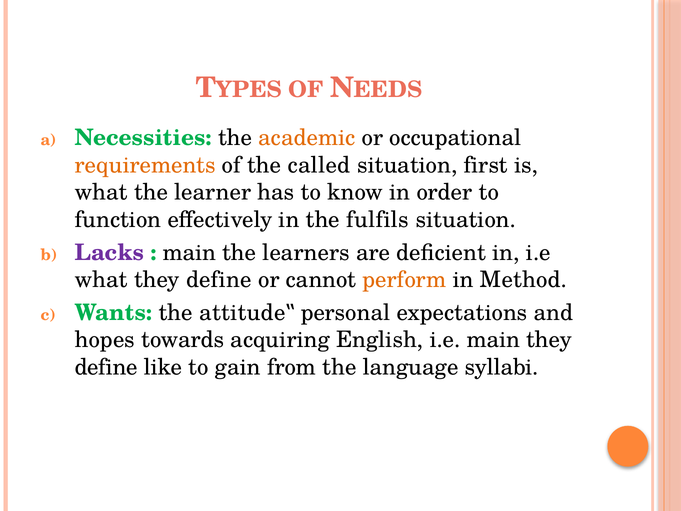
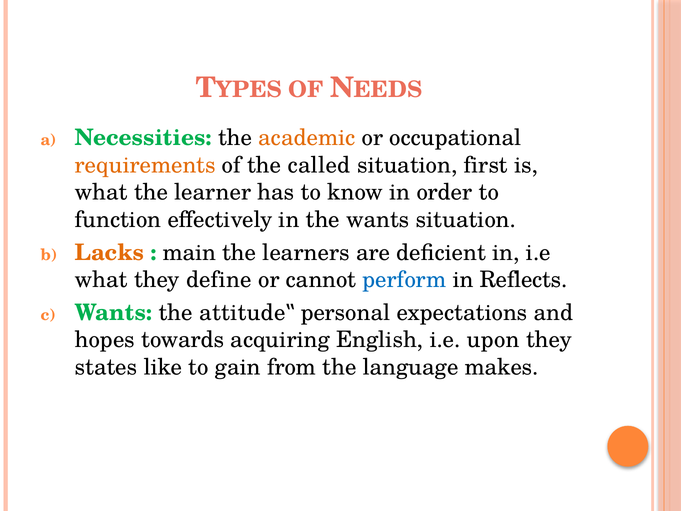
the fulfils: fulfils -> wants (378, 219)
Lacks colour: purple -> orange (109, 252)
perform colour: orange -> blue (404, 280)
Method: Method -> Reflects (524, 280)
i.e main: main -> upon (493, 340)
define: define -> states (106, 367)
syllabi: syllabi -> makes (502, 367)
